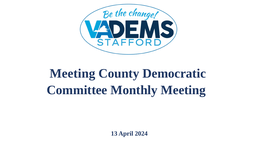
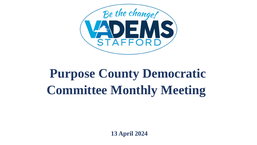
Meeting: Meeting -> Purpose (73, 73)
